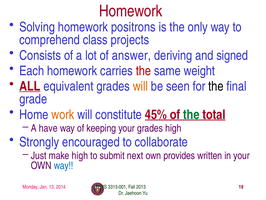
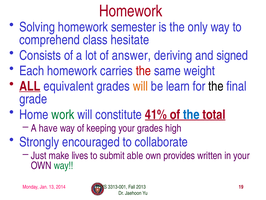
positrons: positrons -> semester (133, 27)
projects: projects -> hesitate (130, 40)
seen: seen -> learn (178, 86)
work colour: orange -> green (63, 114)
45%: 45% -> 41% (156, 114)
the colour: green -> blue (191, 114)
make high: high -> lives (80, 155)
next: next -> able (135, 155)
way colour: blue -> green (64, 165)
